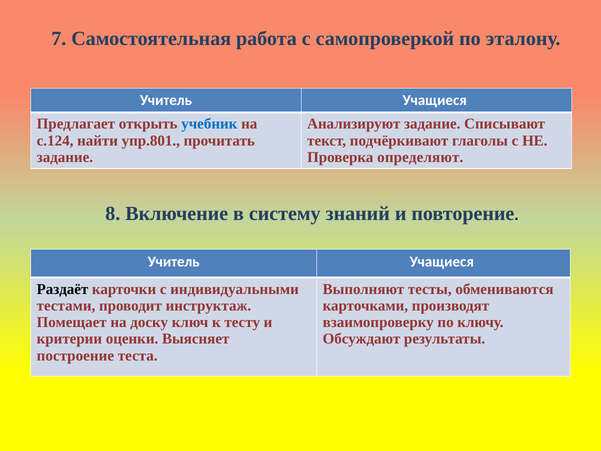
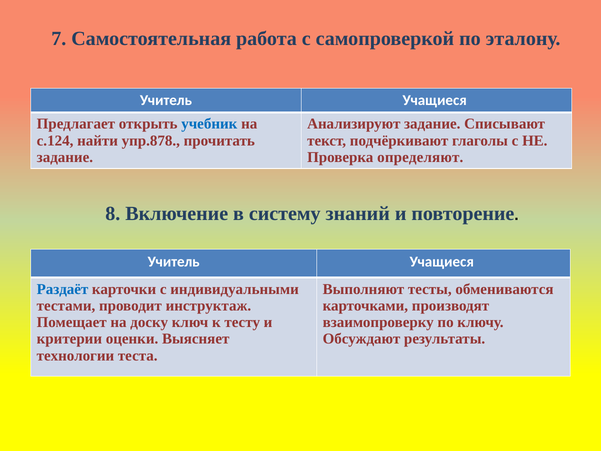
упр.801: упр.801 -> упр.878 (151, 141)
Раздаёт colour: black -> blue (63, 289)
построение: построение -> технологии (75, 355)
